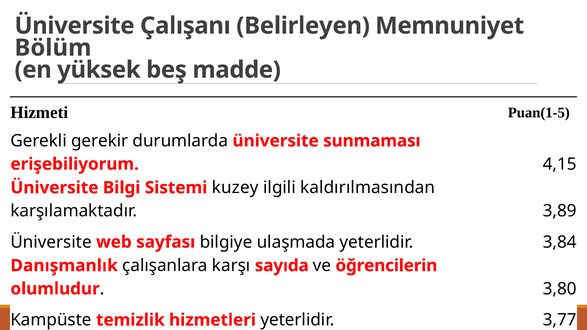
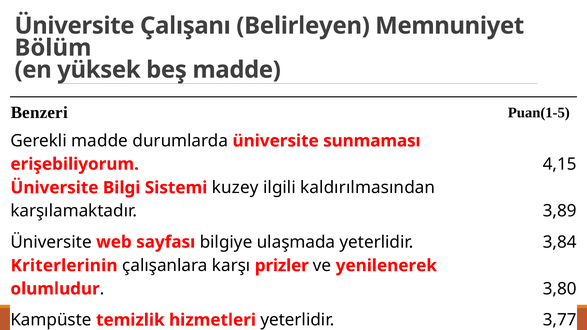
Hizmeti: Hizmeti -> Benzeri (39, 113)
Gerekli gerekir: gerekir -> madde (100, 141)
Danışmanlık: Danışmanlık -> Kriterlerinin (64, 266)
sayıda: sayıda -> prizler (282, 266)
öğrencilerin: öğrencilerin -> yenilenerek (386, 266)
